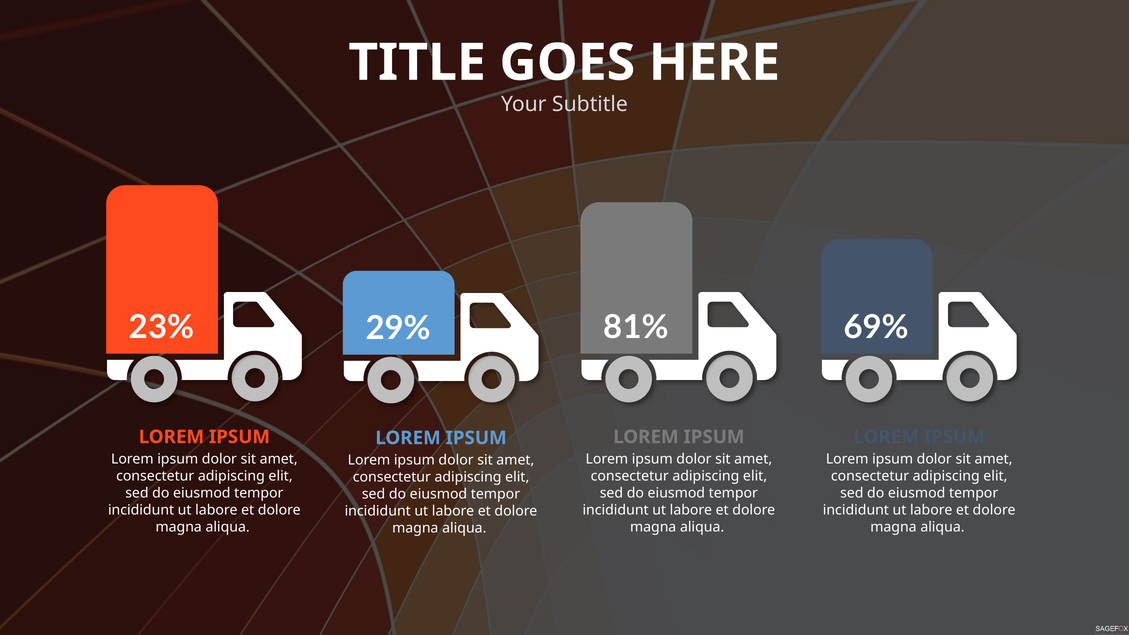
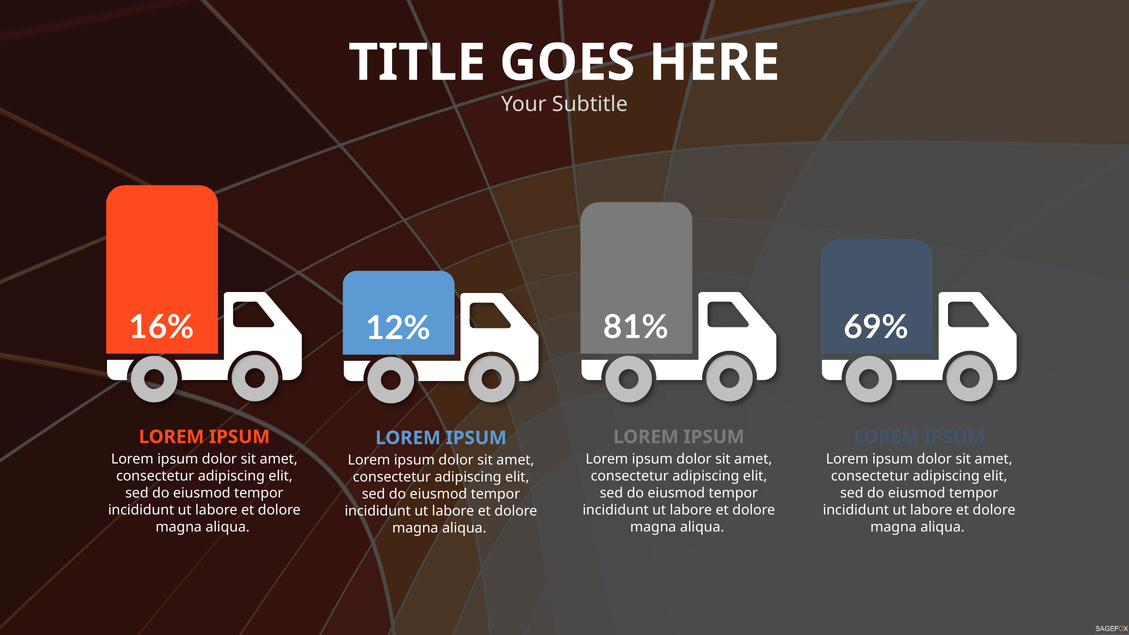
23%: 23% -> 16% (162, 327)
29%: 29% -> 12% (398, 328)
